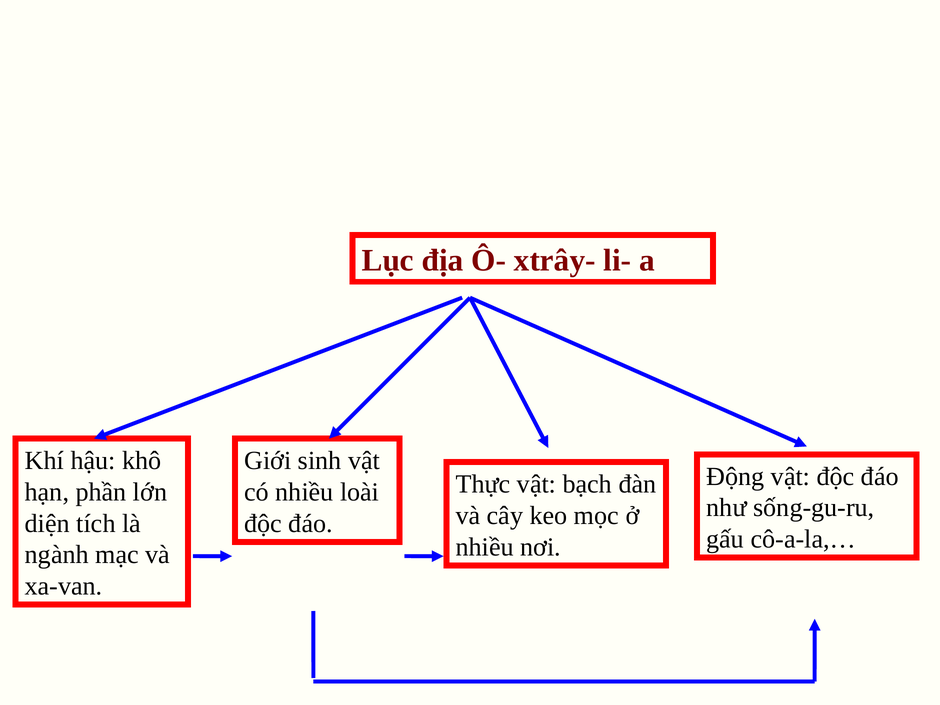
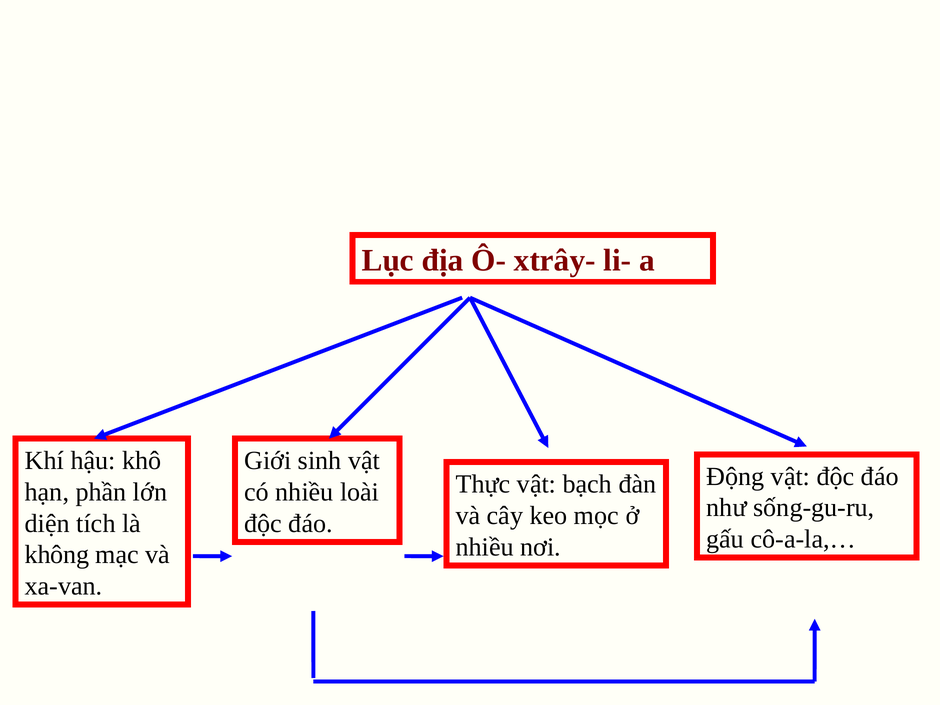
ngành: ngành -> không (57, 555)
